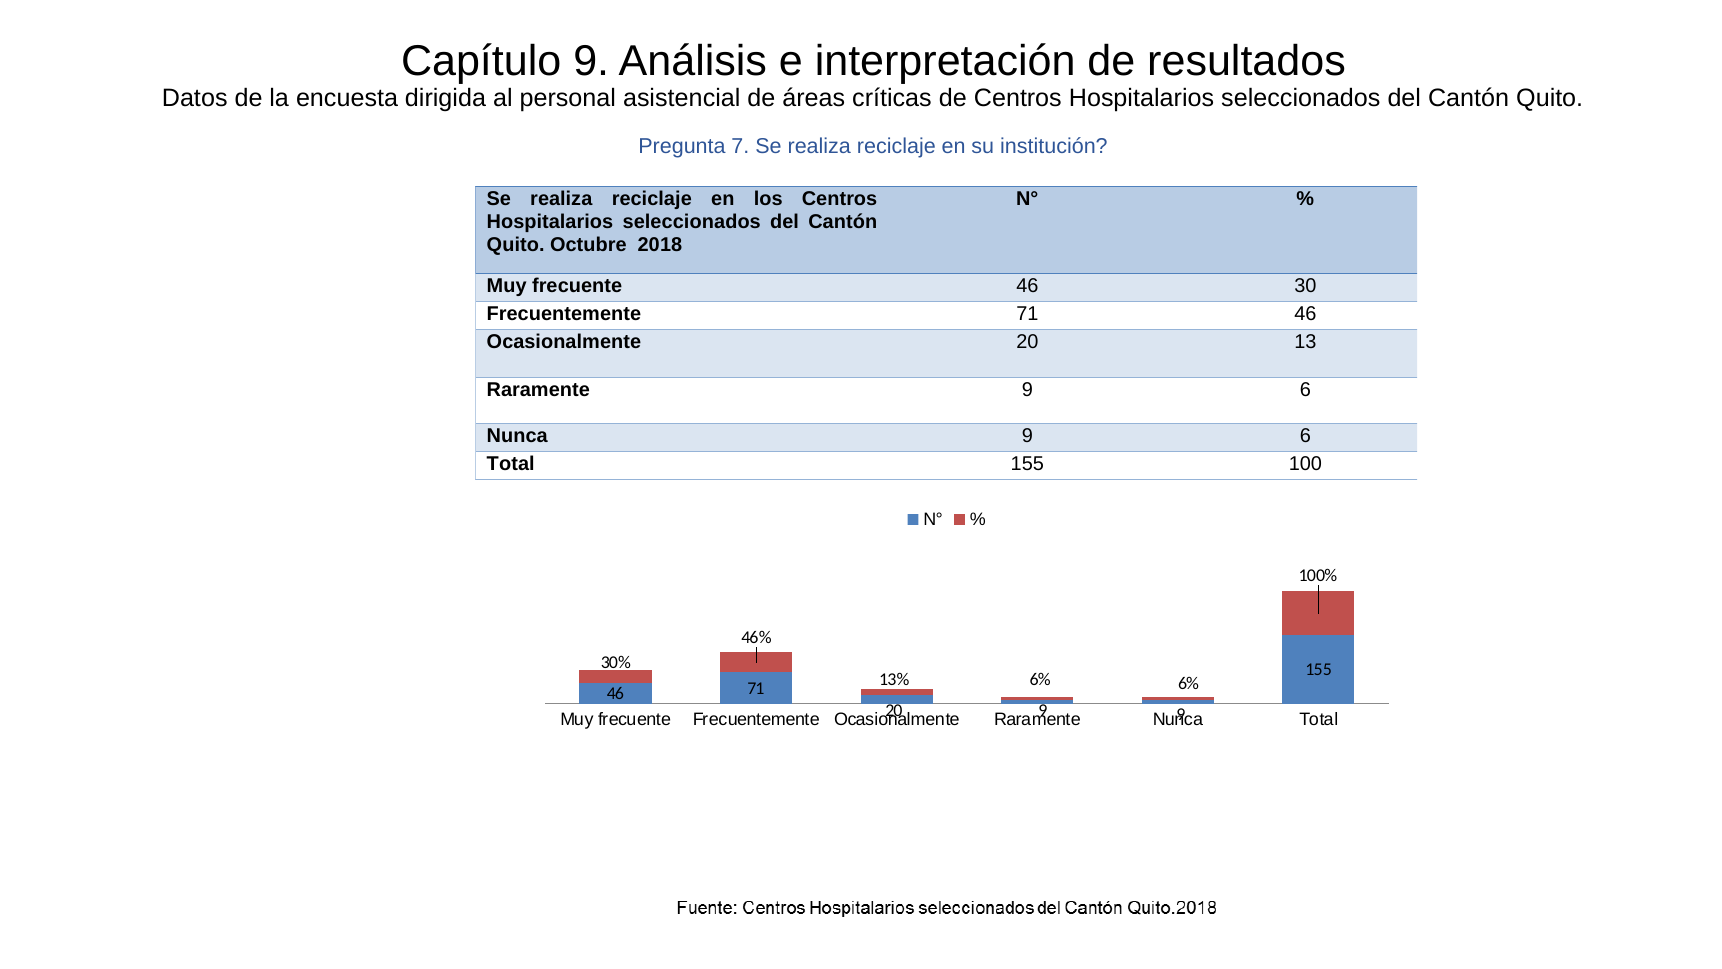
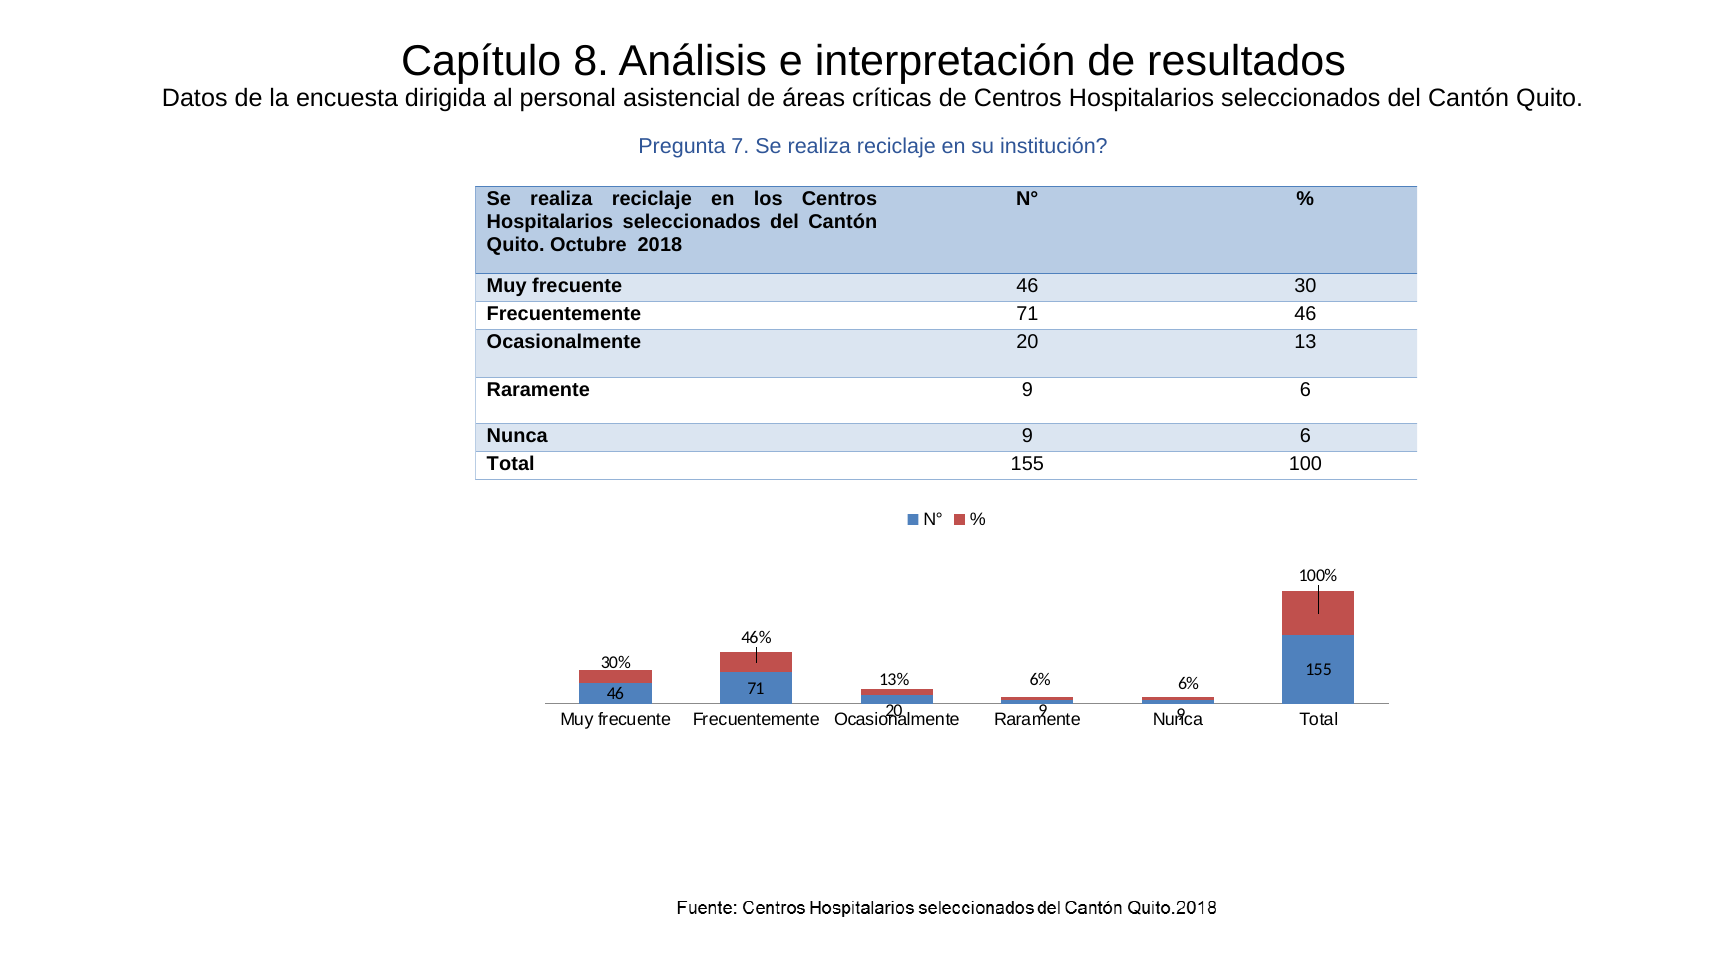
Capítulo 9: 9 -> 8 (591, 61)
